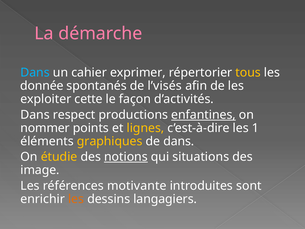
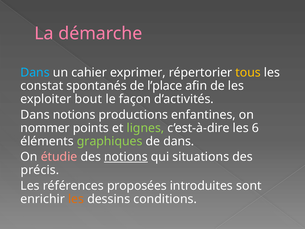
donnée: donnée -> constat (42, 86)
l’visés: l’visés -> l’place (165, 86)
cette: cette -> bout (88, 99)
Dans respect: respect -> notions (74, 115)
enfantines underline: present -> none (203, 115)
lignes colour: yellow -> light green (145, 128)
1: 1 -> 6 (255, 128)
graphiques colour: yellow -> light green (110, 141)
étudie colour: yellow -> pink (59, 157)
image: image -> précis (40, 170)
motivante: motivante -> proposées (137, 186)
langagiers: langagiers -> conditions (165, 199)
